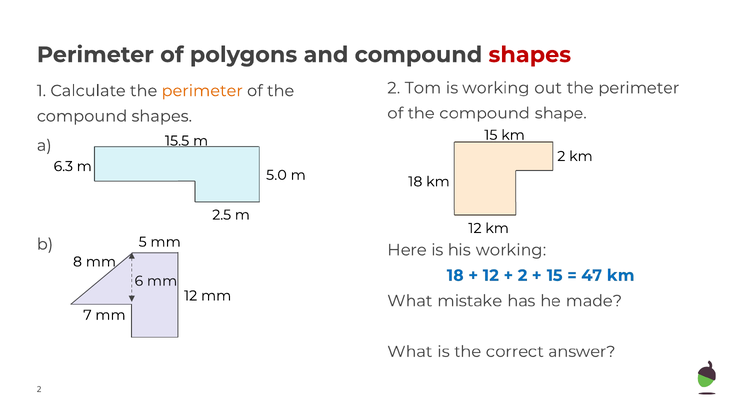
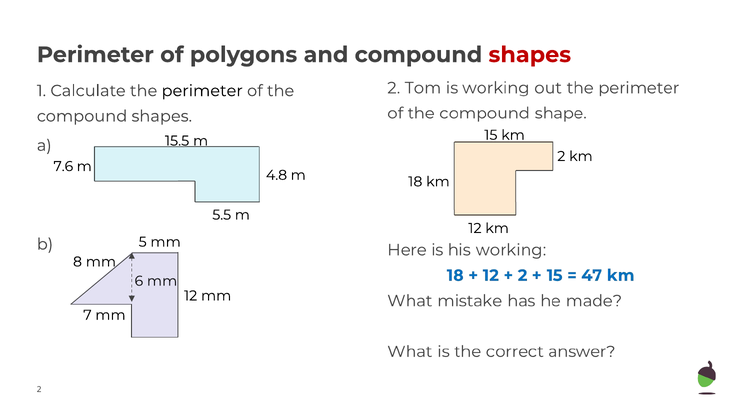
perimeter colour: orange -> black (202, 91)
6.3: 6.3 -> 7.6 (63, 167)
5.0: 5.0 -> 4.8 (277, 175)
2.5: 2.5 -> 5.5 (222, 215)
